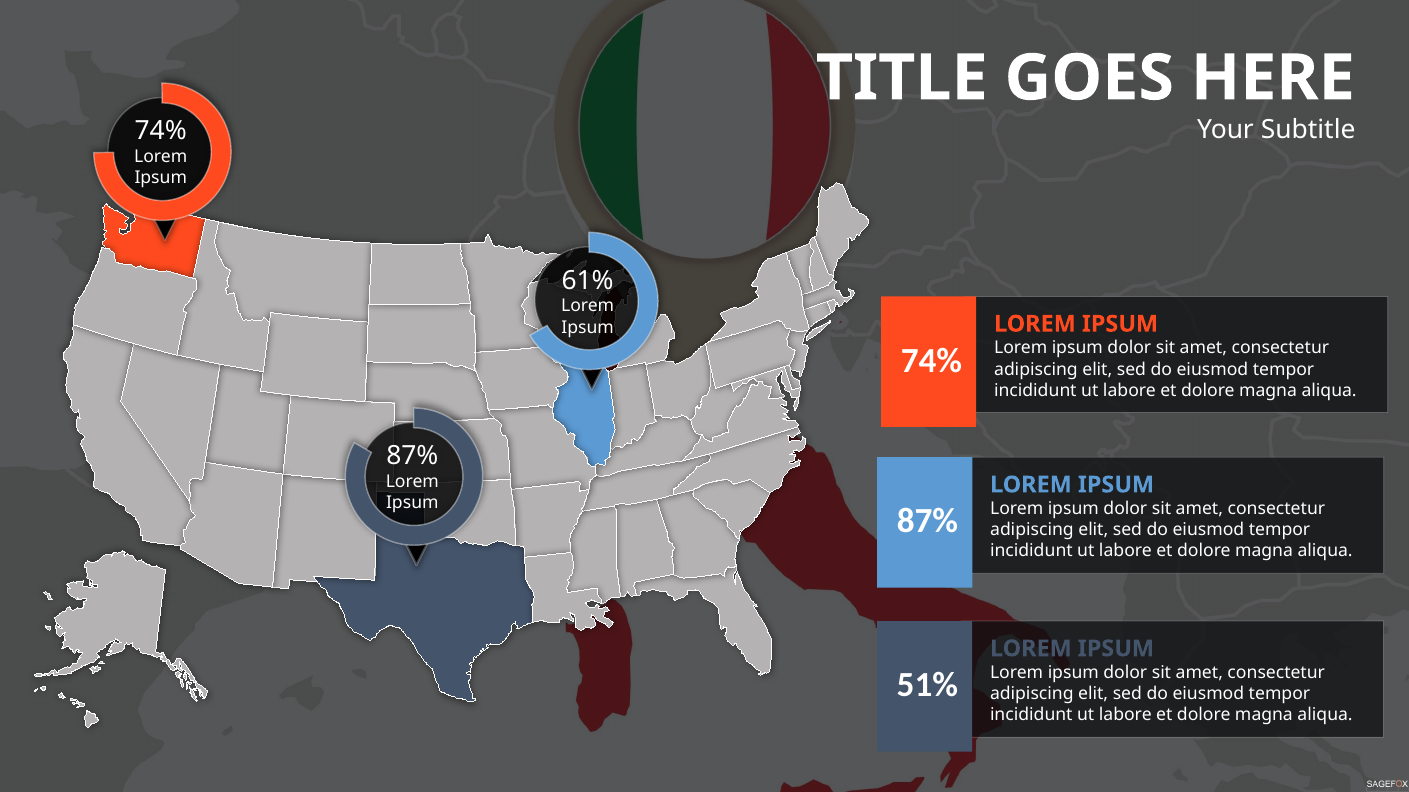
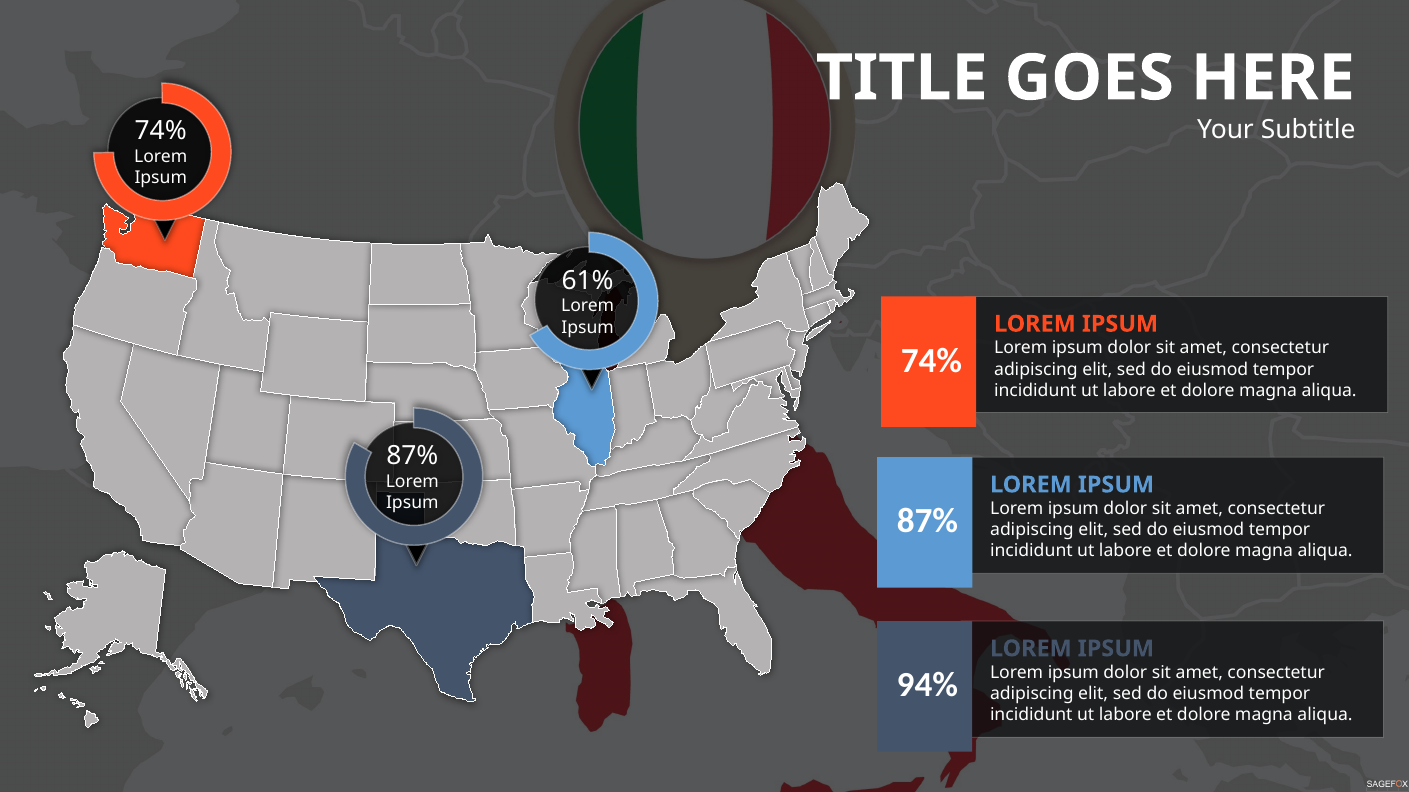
51%: 51% -> 94% (927, 686)
